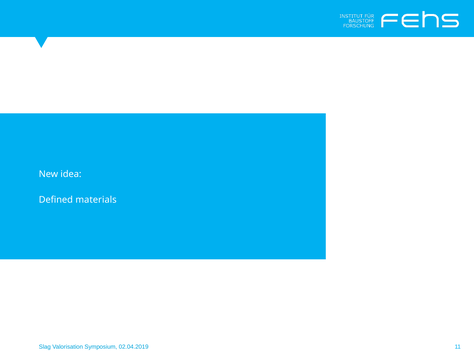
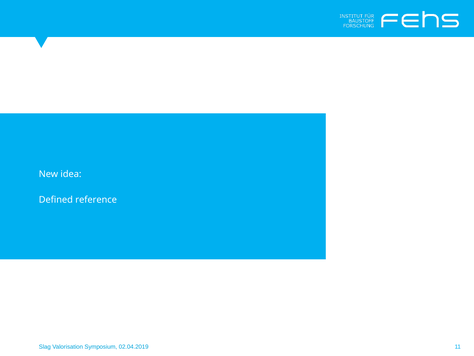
materials: materials -> reference (96, 200)
